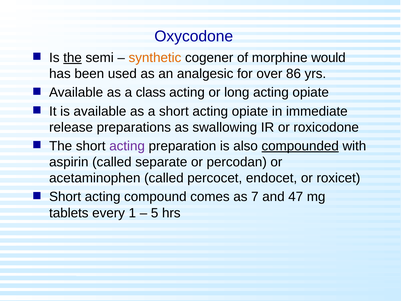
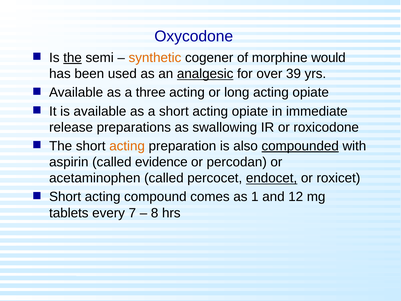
analgesic underline: none -> present (205, 74)
86: 86 -> 39 (294, 74)
class: class -> three (151, 93)
acting colour: purple -> orange (127, 146)
separate: separate -> evidence (161, 162)
endocet underline: none -> present (272, 178)
7: 7 -> 1 (255, 197)
47: 47 -> 12 (296, 197)
1: 1 -> 7 (132, 213)
5: 5 -> 8 (155, 213)
